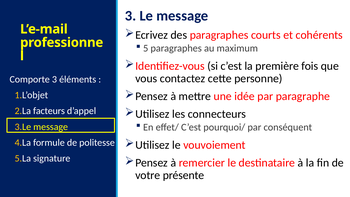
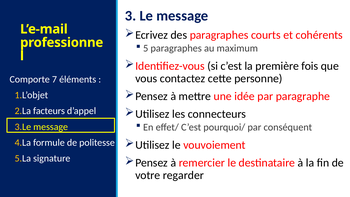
Comporte 3: 3 -> 7 (54, 79)
présente: présente -> regarder (183, 175)
